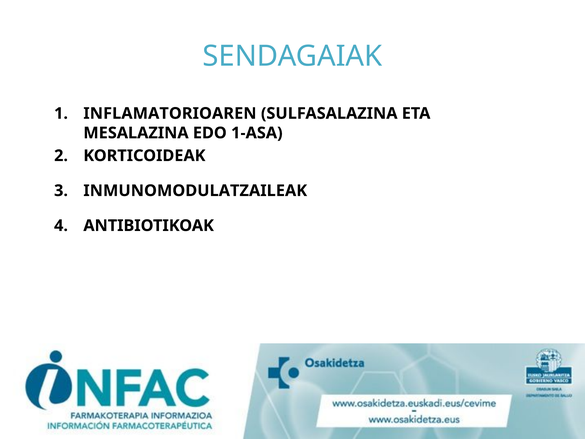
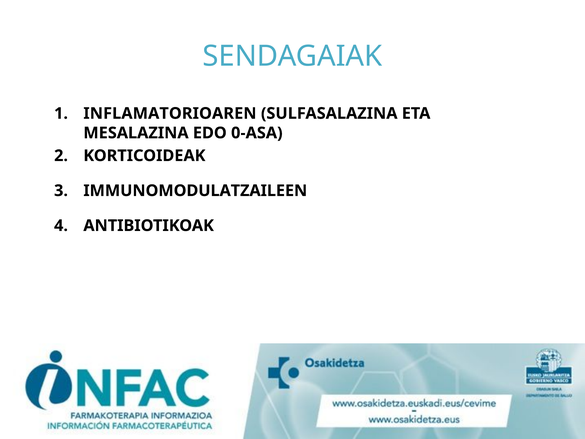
1-ASA: 1-ASA -> 0-ASA (257, 133)
INMUNOMODULATZAILEAK: INMUNOMODULATZAILEAK -> IMMUNOMODULATZAILEEN (195, 191)
